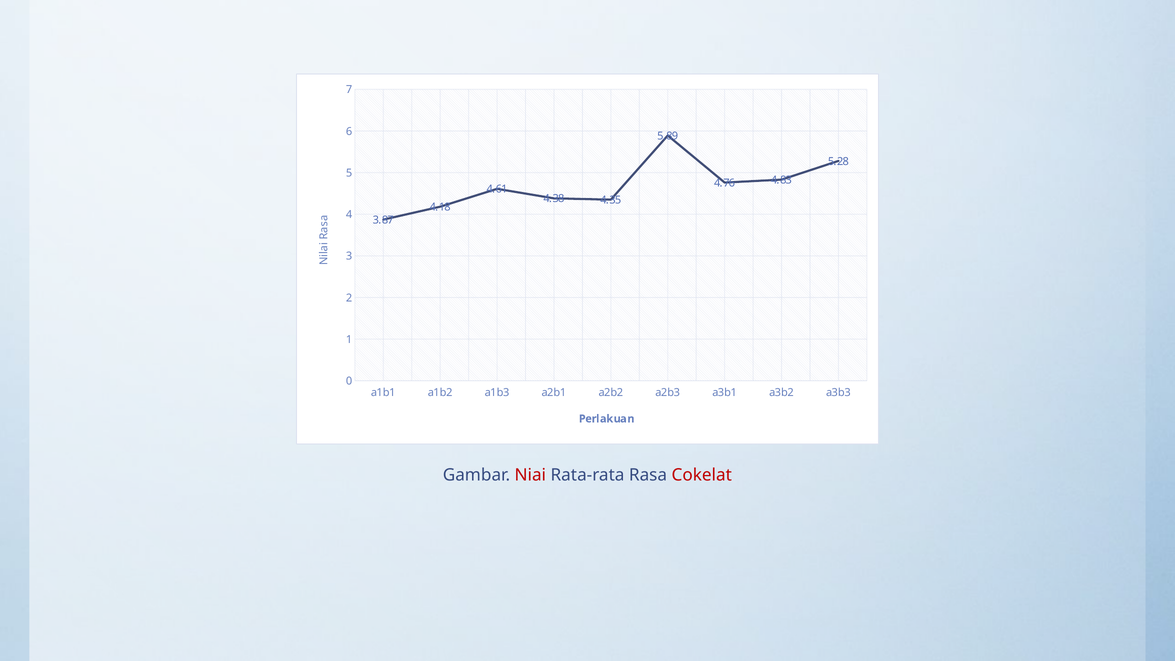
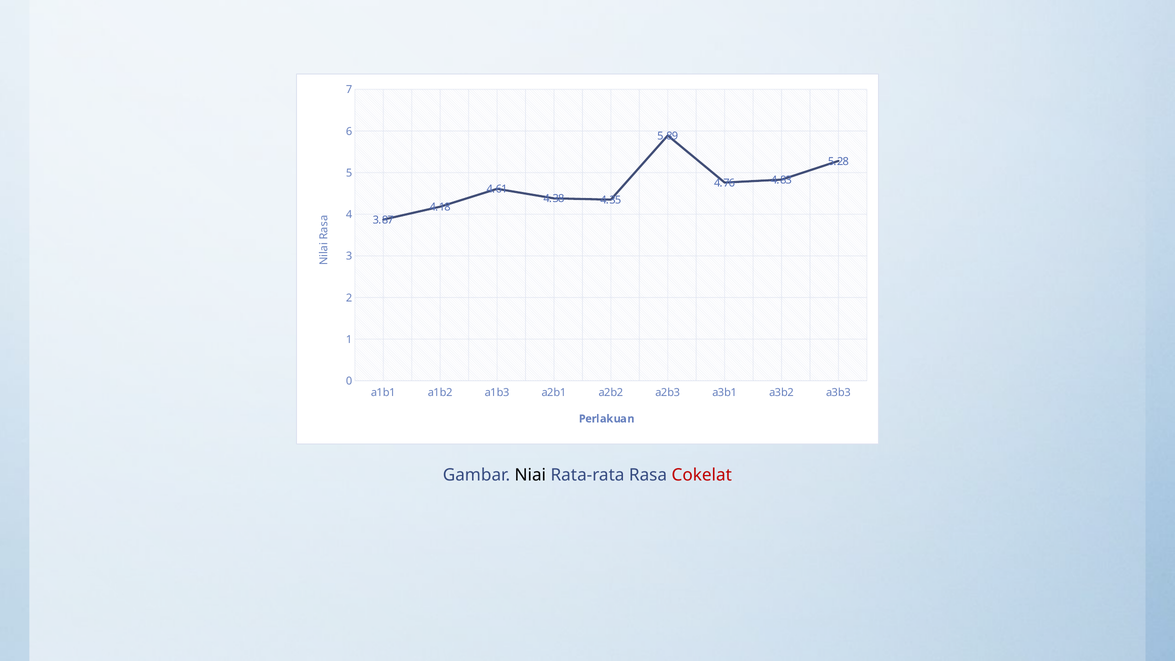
Niai colour: red -> black (530, 475)
